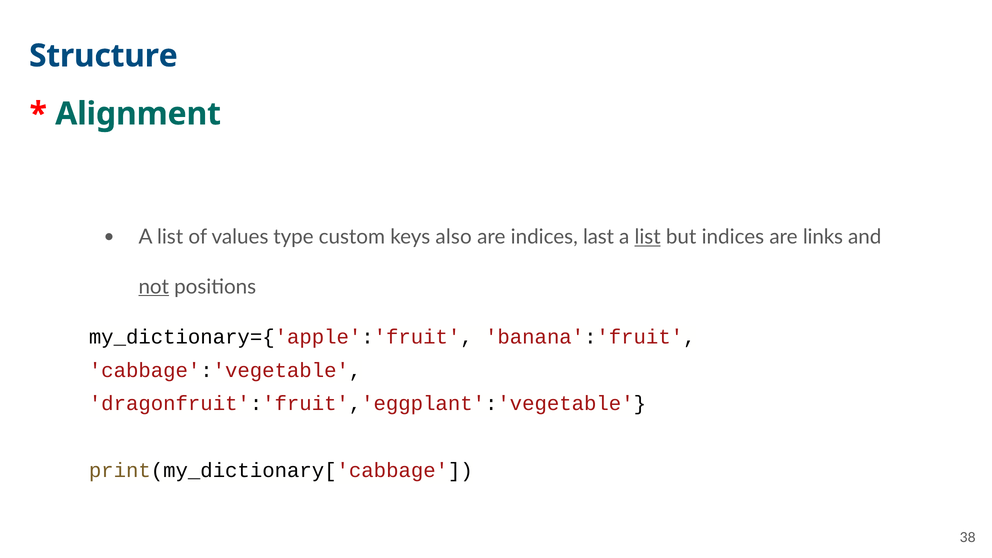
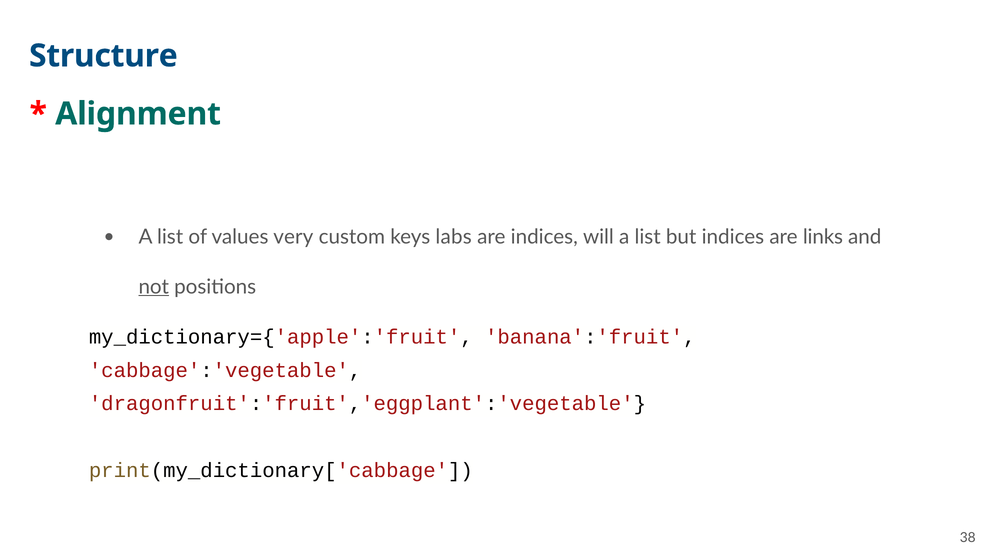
type: type -> very (293, 237)
also: also -> labs (454, 237)
last: last -> will (598, 237)
list underline: present -> none (648, 237)
